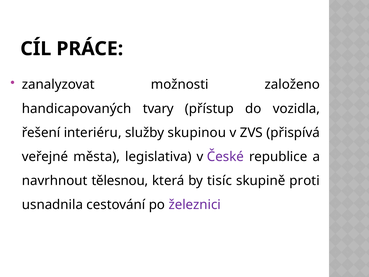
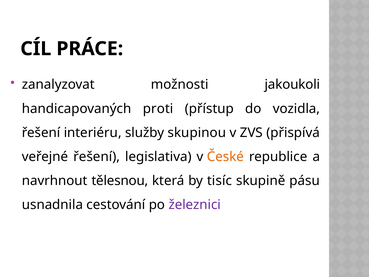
založeno: založeno -> jakoukoli (292, 84)
tvary: tvary -> proti (158, 109)
veřejné města: města -> řešení (97, 157)
České colour: purple -> orange (225, 157)
proti: proti -> pásu (305, 181)
